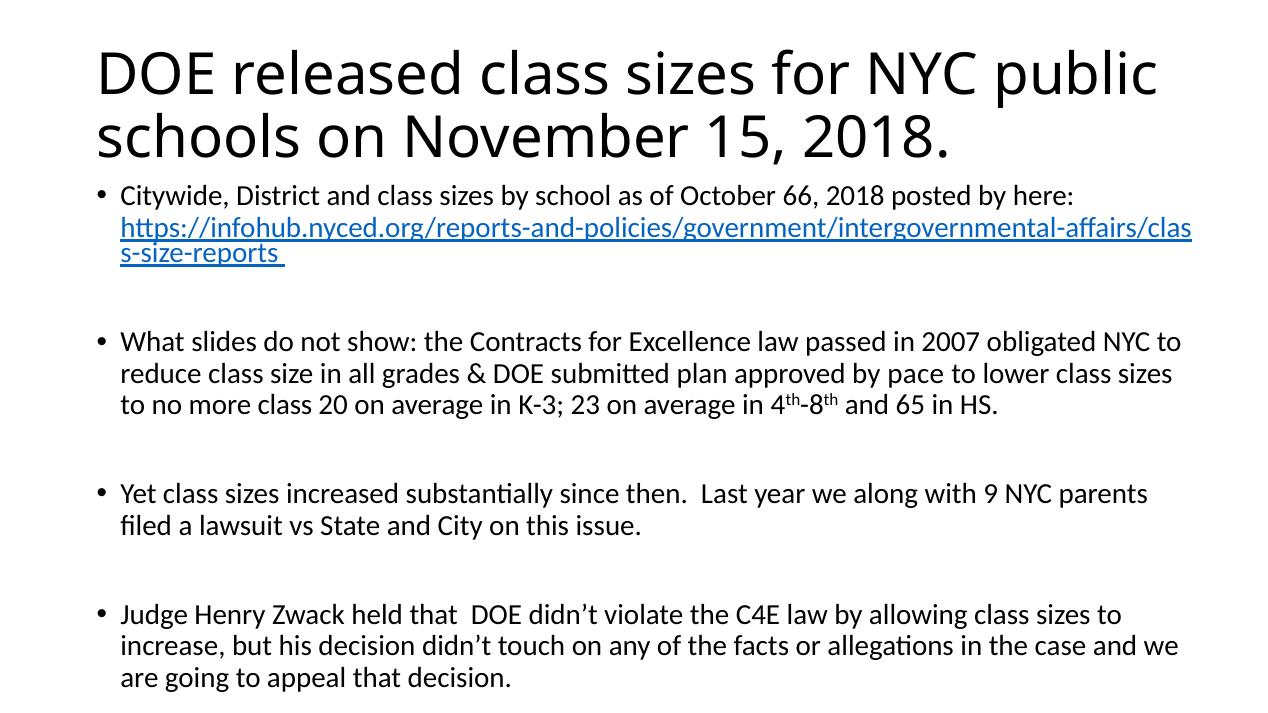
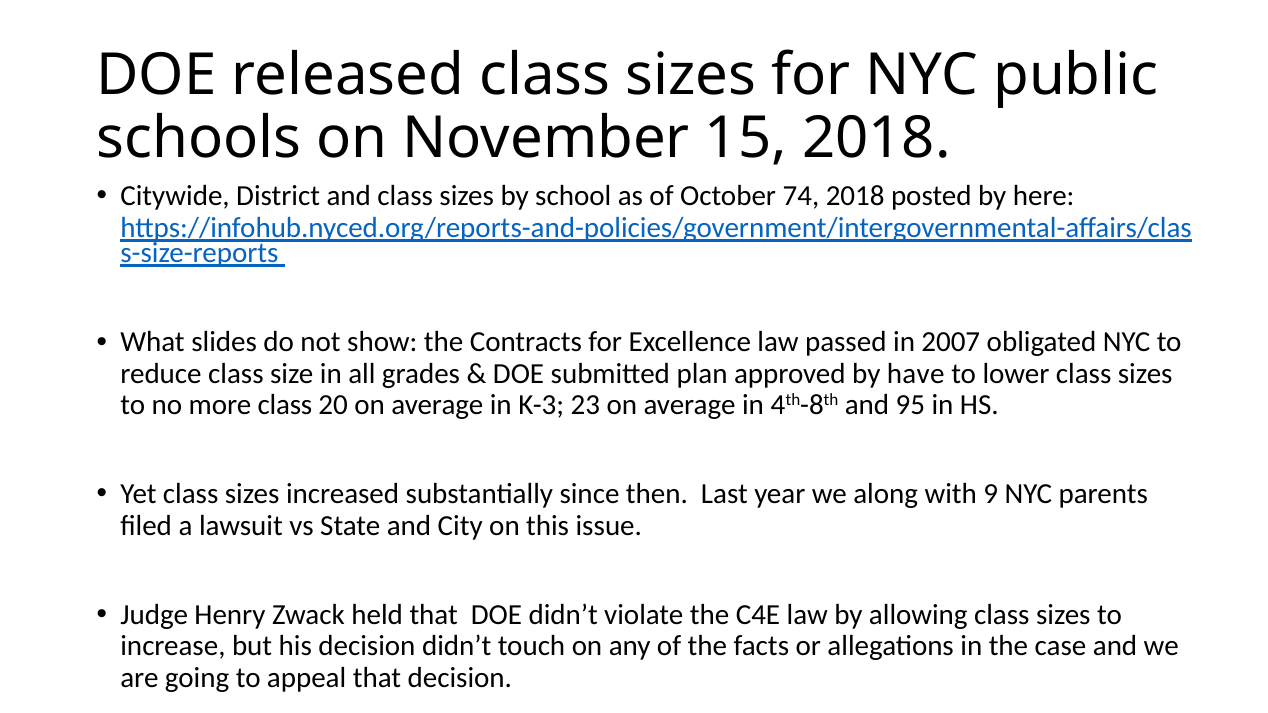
66: 66 -> 74 (801, 196)
pace: pace -> have (916, 374)
65: 65 -> 95 (910, 405)
